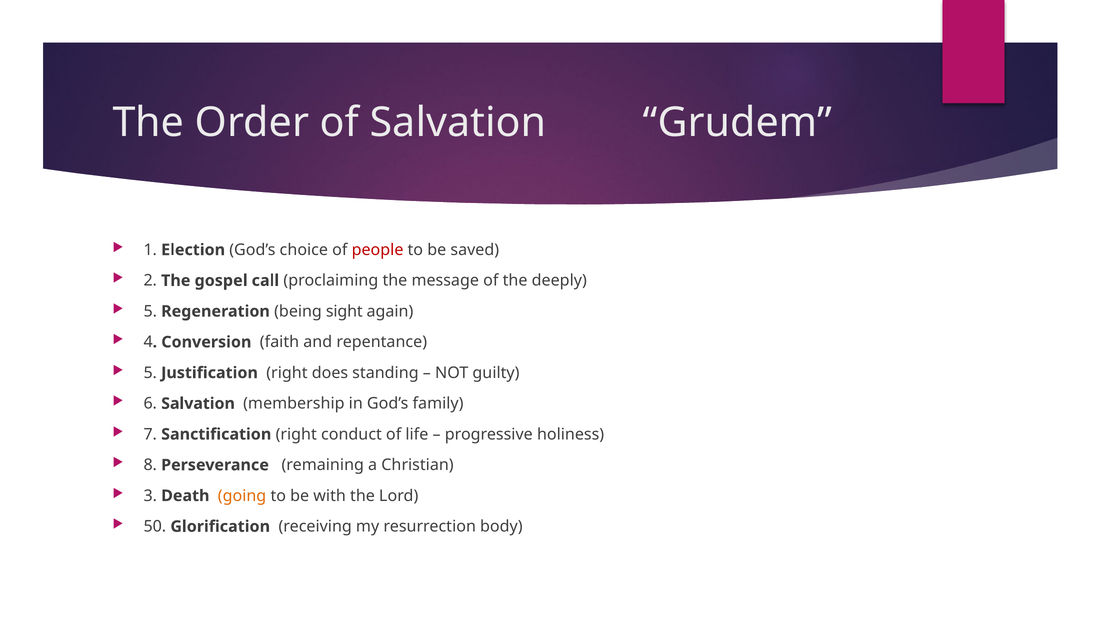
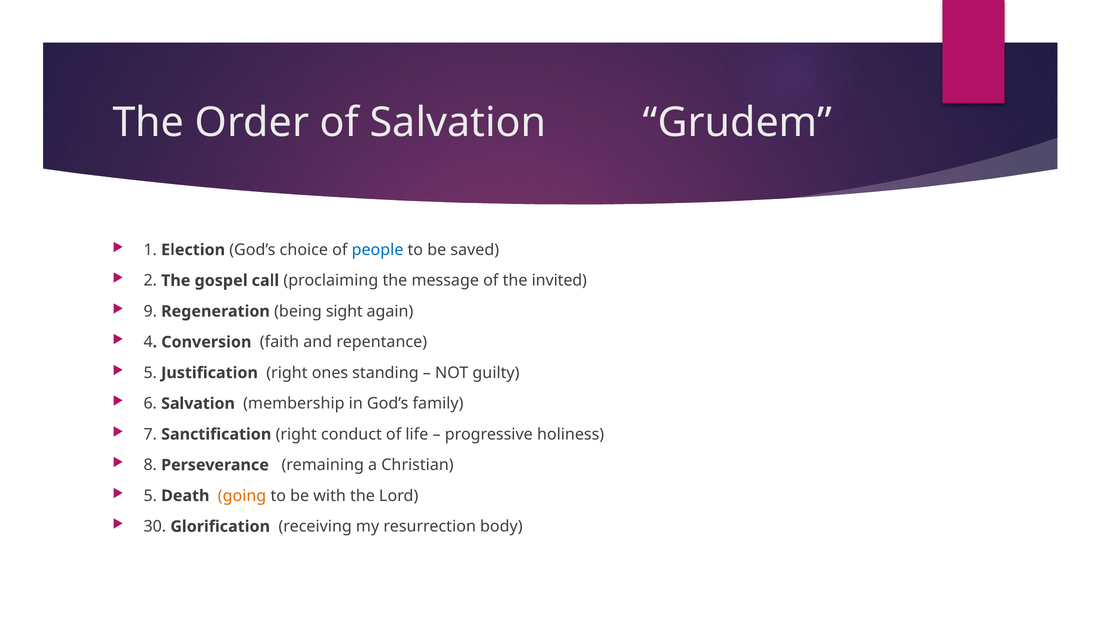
people colour: red -> blue (378, 250)
deeply: deeply -> invited (559, 281)
5: 5 -> 9 (150, 312)
does: does -> ones (330, 373)
3: 3 -> 5 (150, 496)
50: 50 -> 30 (155, 527)
